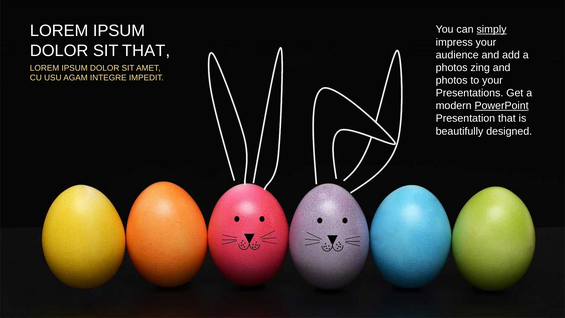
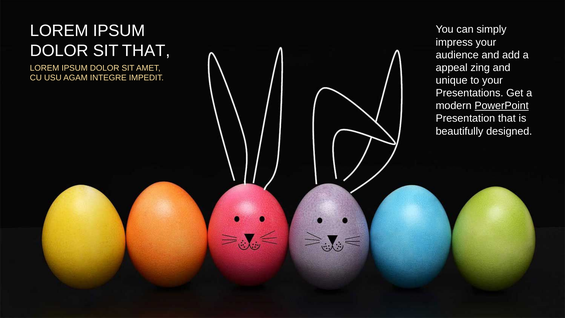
simply underline: present -> none (492, 29)
photos: photos -> appeal (452, 68)
photos: photos -> unique (452, 80)
